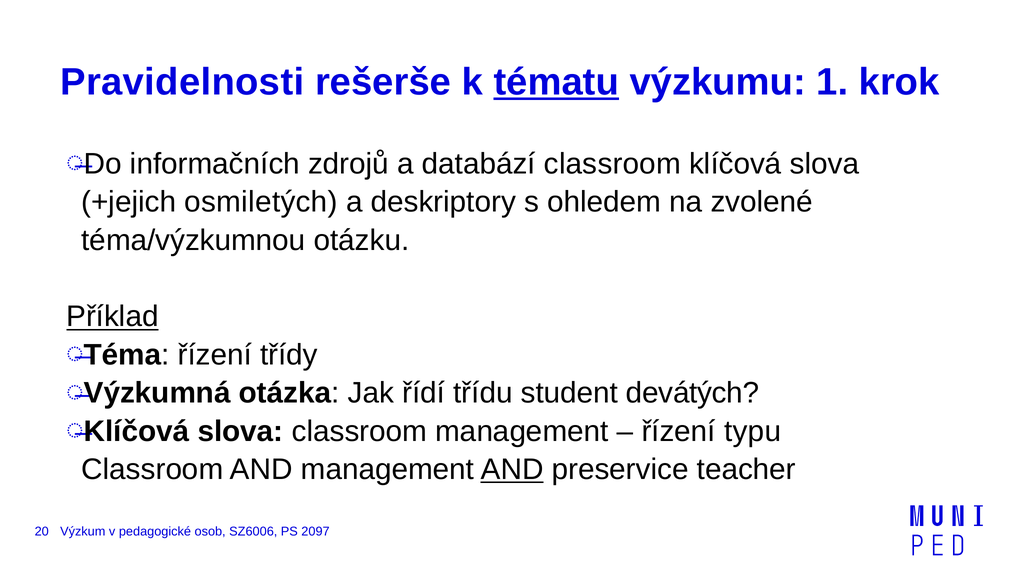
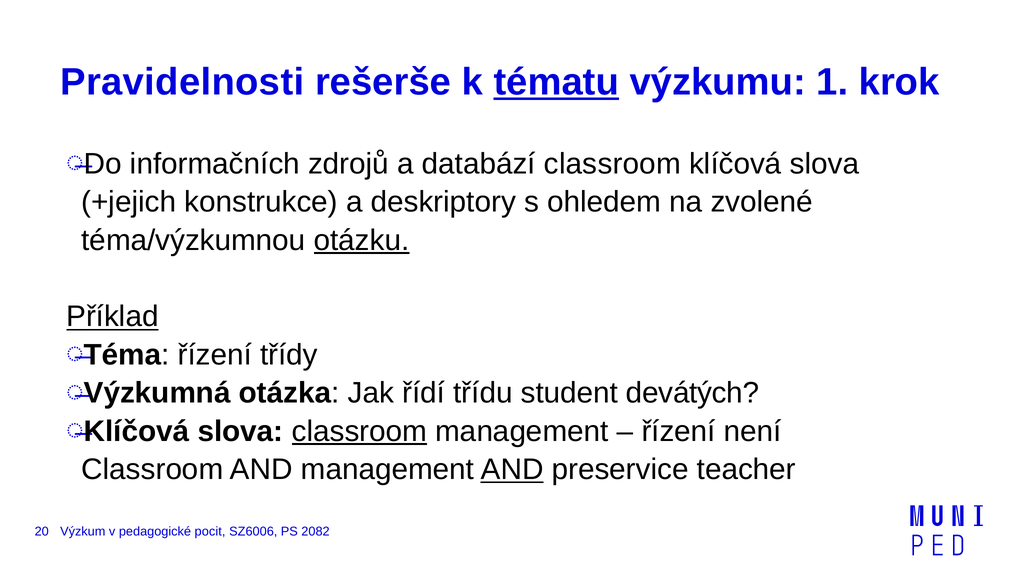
osmiletých: osmiletých -> konstrukce (261, 202)
otázku underline: none -> present (362, 241)
classroom underline: none -> present (359, 432)
typu: typu -> není (753, 432)
osob: osob -> pocit (210, 532)
2097: 2097 -> 2082 (316, 532)
